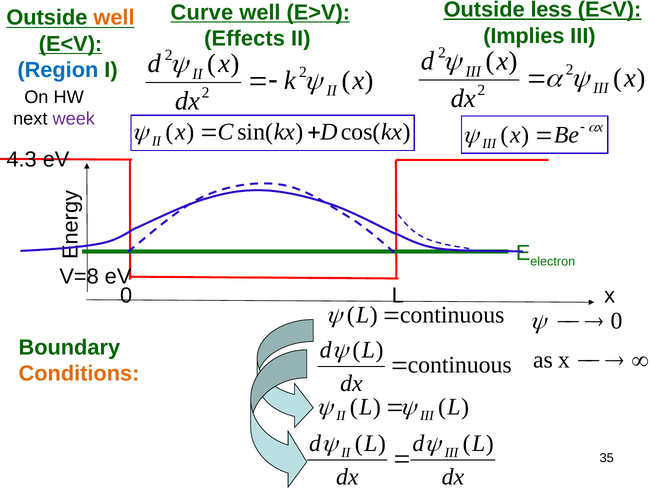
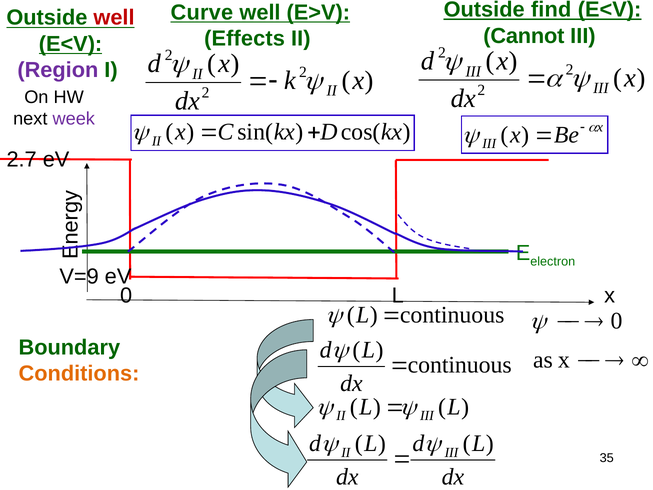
less: less -> find (551, 10)
well colour: orange -> red (114, 18)
Implies: Implies -> Cannot (524, 36)
Region colour: blue -> purple (58, 70)
4.3: 4.3 -> 2.7 (22, 159)
V=8: V=8 -> V=9 (79, 276)
